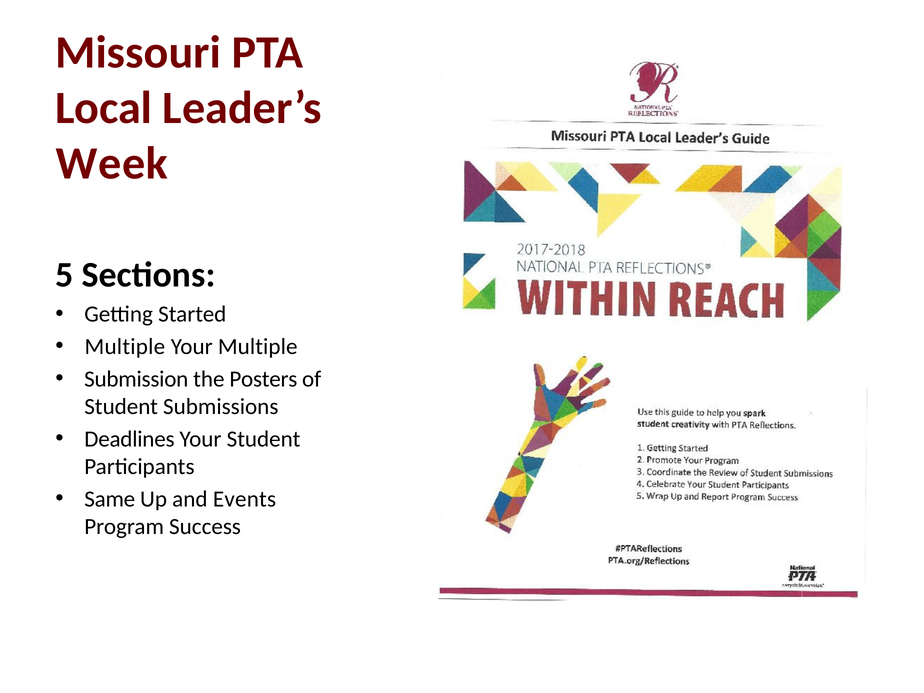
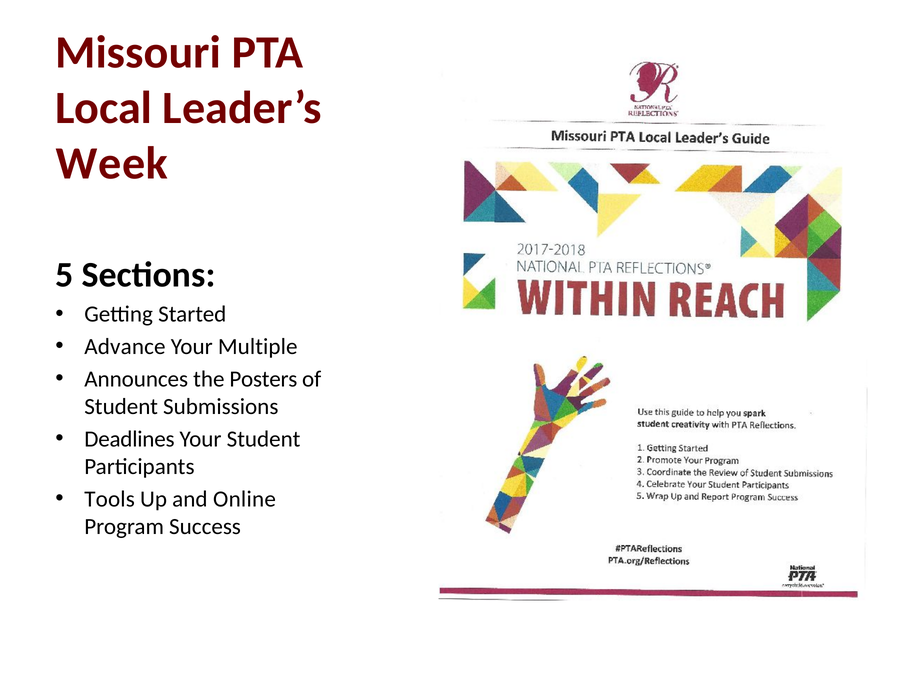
Multiple: Multiple -> Advance (125, 347)
Submission: Submission -> Announces (136, 379)
Same: Same -> Tools (110, 499)
Events: Events -> Online (244, 499)
